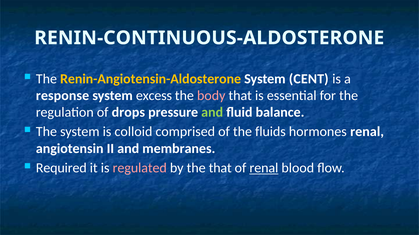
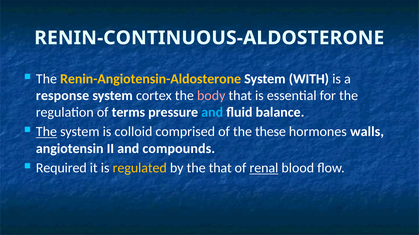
CENT: CENT -> WITH (309, 79)
excess: excess -> cortex (154, 96)
drops: drops -> terms (128, 113)
and colour: light green -> light blue (212, 113)
The underline: none -> present (46, 132)
fluids: fluids -> these (270, 132)
hormones renal: renal -> walls (367, 132)
membranes: membranes -> compounds (179, 149)
regulated colour: pink -> yellow (140, 168)
